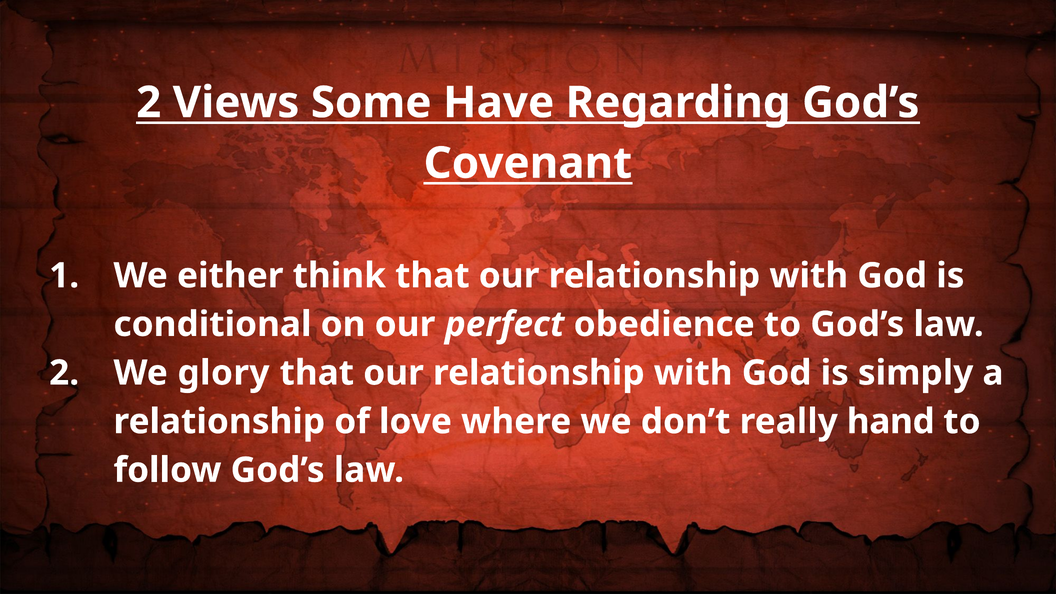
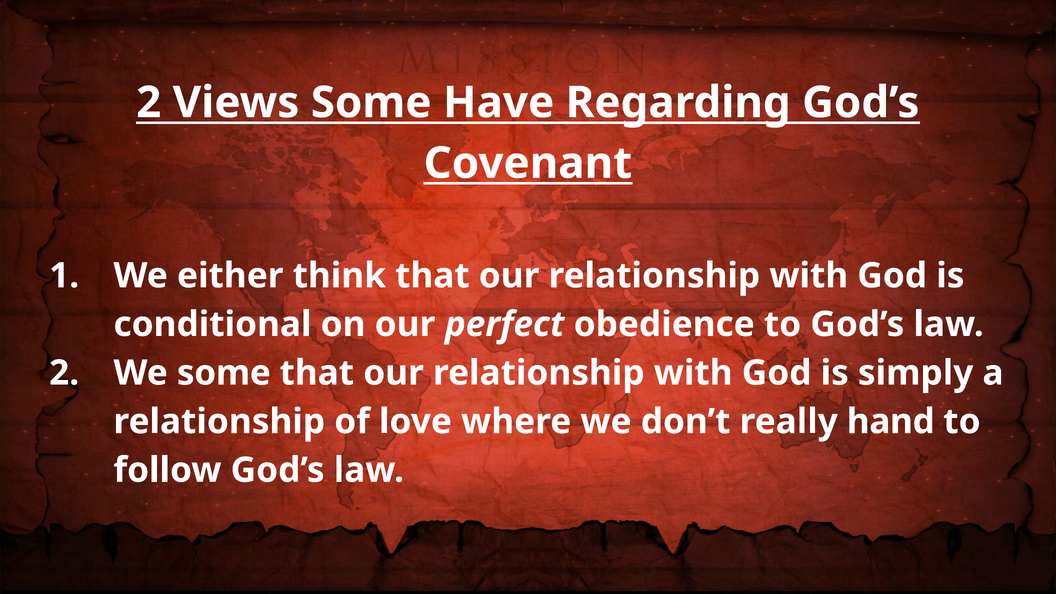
We glory: glory -> some (224, 373)
